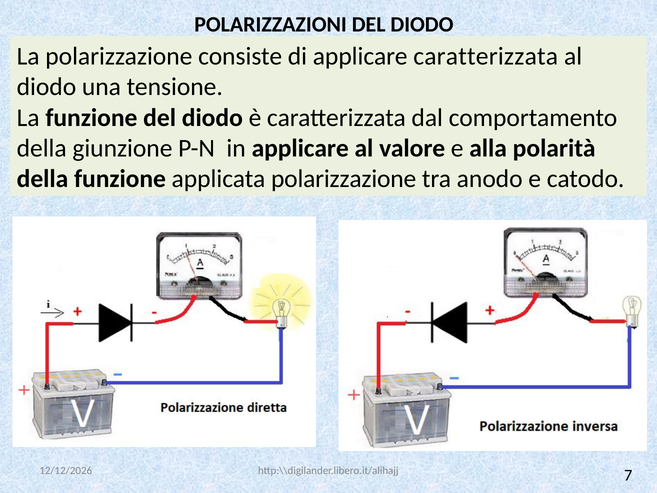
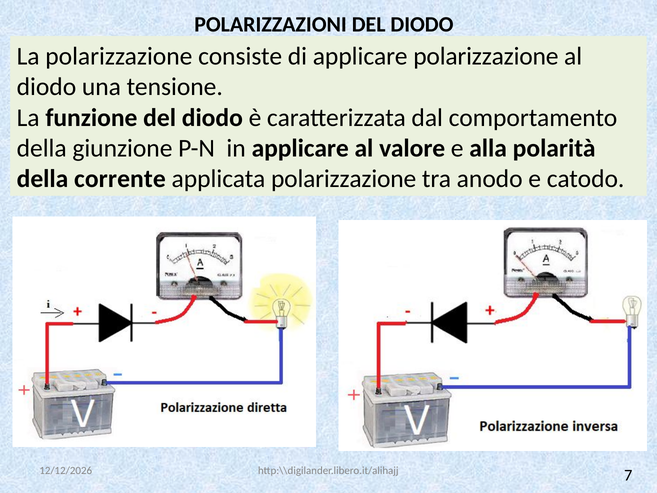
applicare caratterizzata: caratterizzata -> polarizzazione (486, 56)
della funzione: funzione -> corrente (120, 179)
